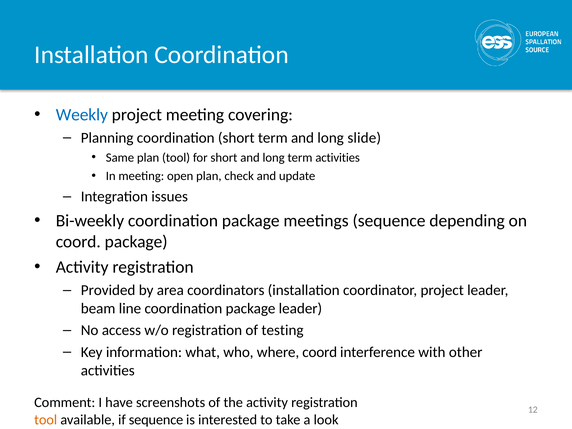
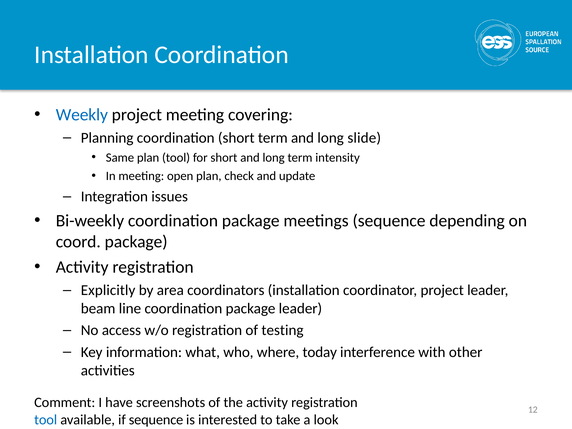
term activities: activities -> intensity (338, 158)
Provided: Provided -> Explicitly (108, 290)
where coord: coord -> today (320, 352)
tool colour: orange -> blue (46, 420)
